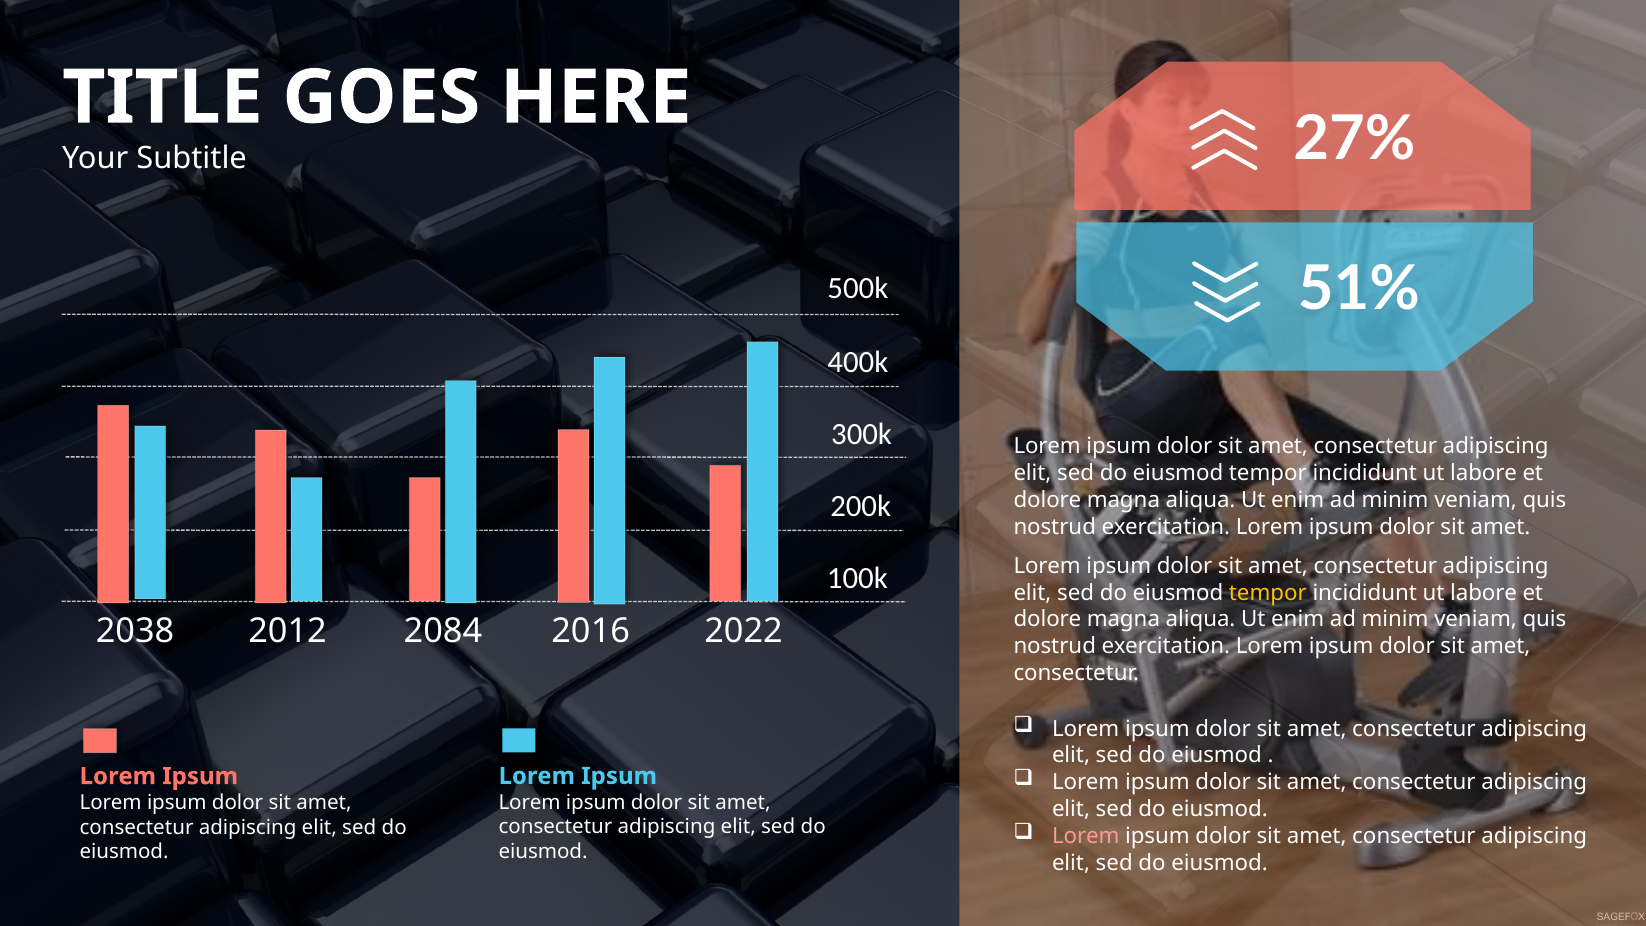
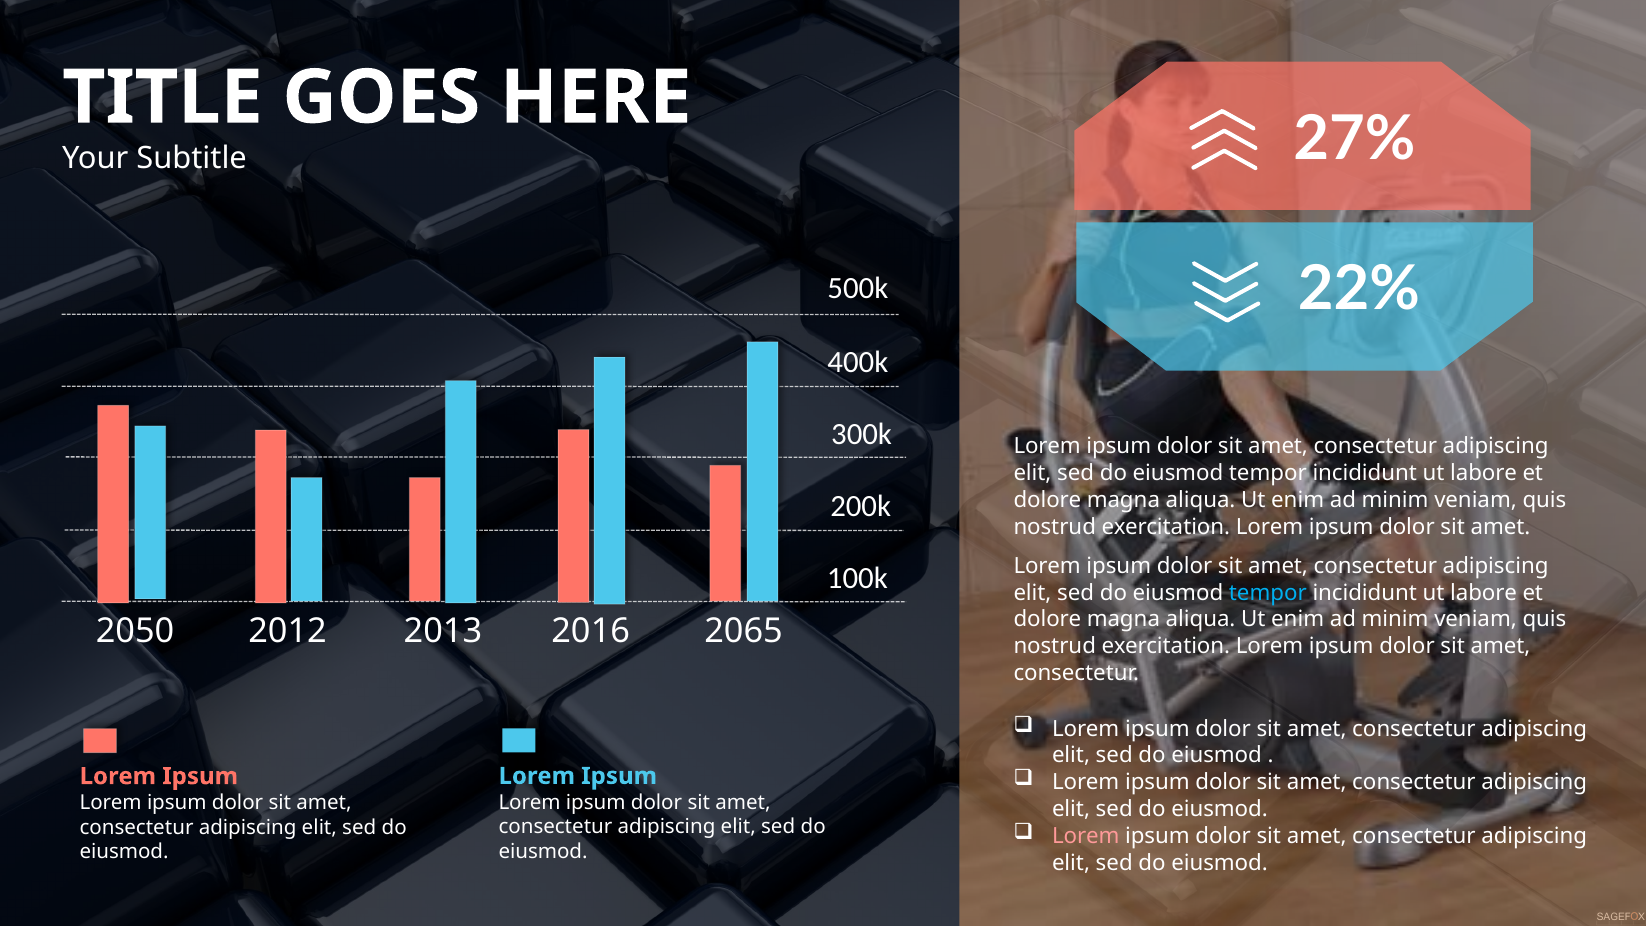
51%: 51% -> 22% (1359, 289)
tempor colour: yellow -> light blue (1268, 593)
2038: 2038 -> 2050 (135, 631)
2084: 2084 -> 2013 (443, 631)
2022: 2022 -> 2065 (744, 631)
